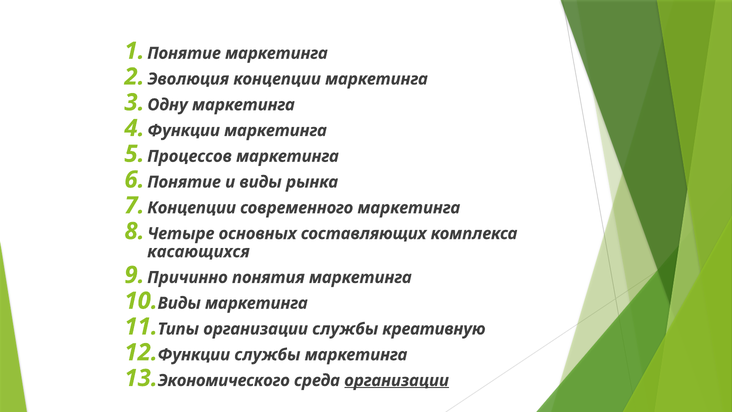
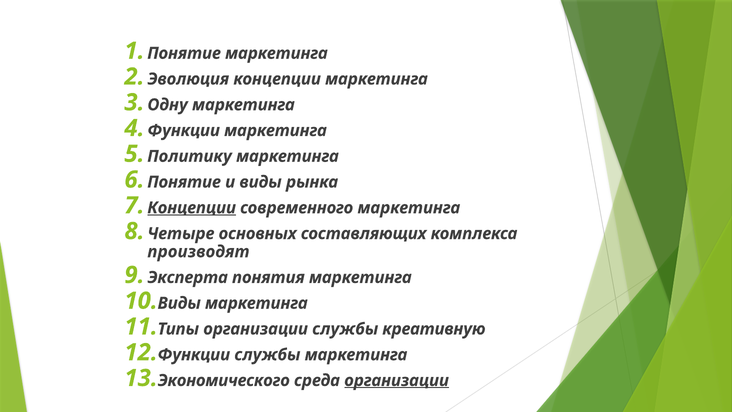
Процессов: Процессов -> Политику (190, 156)
Концепции underline: none -> present (192, 208)
касающихся: касающихся -> производят (198, 252)
Причинно: Причинно -> Эксперта (188, 277)
